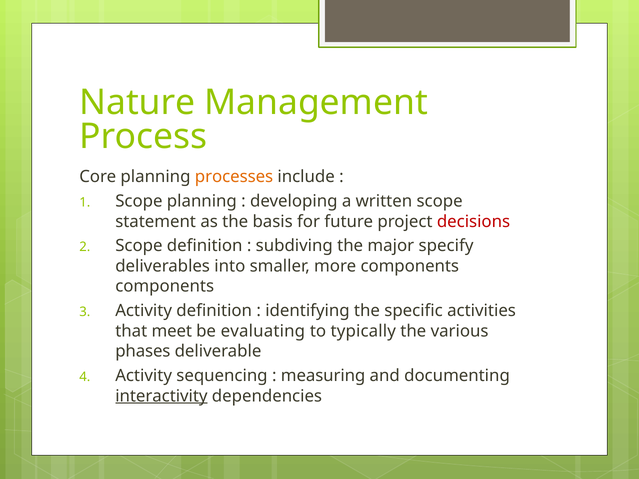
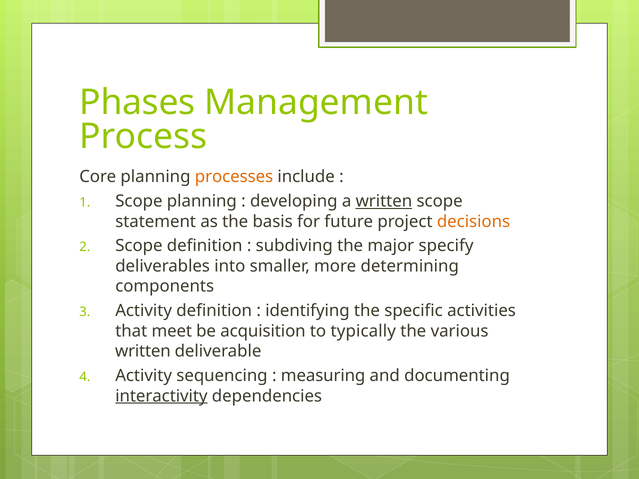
Nature: Nature -> Phases (137, 103)
written underline: none -> present (384, 201)
decisions colour: red -> orange (474, 222)
more components: components -> determining (410, 266)
evaluating: evaluating -> acquisition (263, 331)
phases: phases -> written (143, 351)
